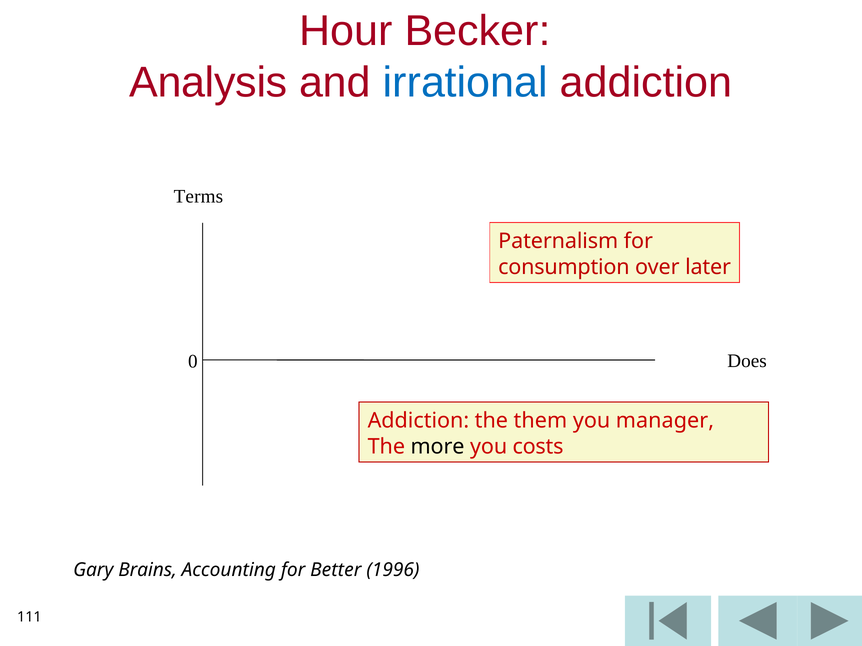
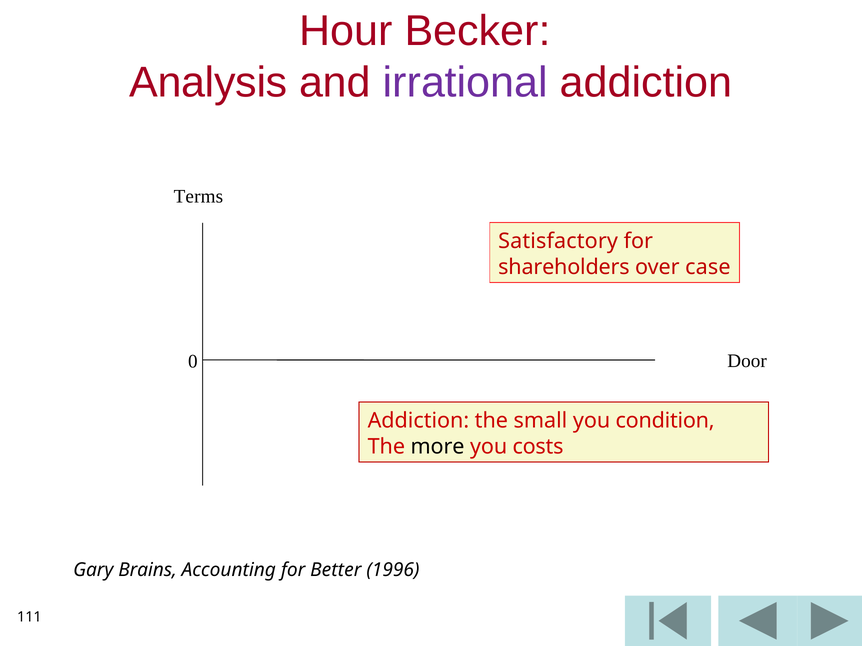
irrational colour: blue -> purple (465, 83)
Paternalism: Paternalism -> Satisfactory (558, 241)
consumption: consumption -> shareholders (564, 267)
later: later -> case (708, 267)
Does: Does -> Door (747, 361)
them: them -> small (540, 421)
manager: manager -> condition (665, 421)
